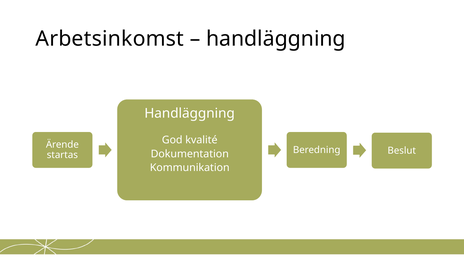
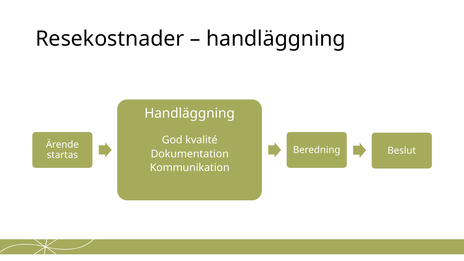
Arbetsinkomst: Arbetsinkomst -> Resekostnader (110, 39)
